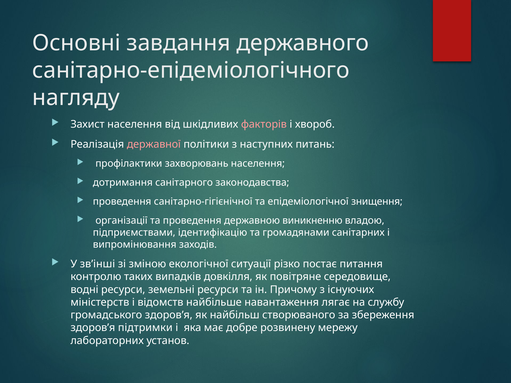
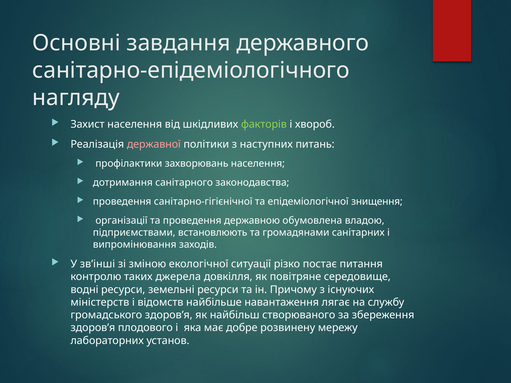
факторів colour: pink -> light green (264, 124)
виникненню: виникненню -> обумовлена (312, 221)
ідентифікацію: ідентифікацію -> встановлюють (213, 233)
випадків: випадків -> джерела (178, 277)
підтримки: підтримки -> плодового (145, 328)
